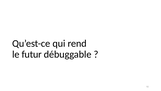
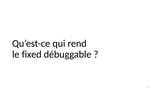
futur: futur -> fixed (32, 54)
